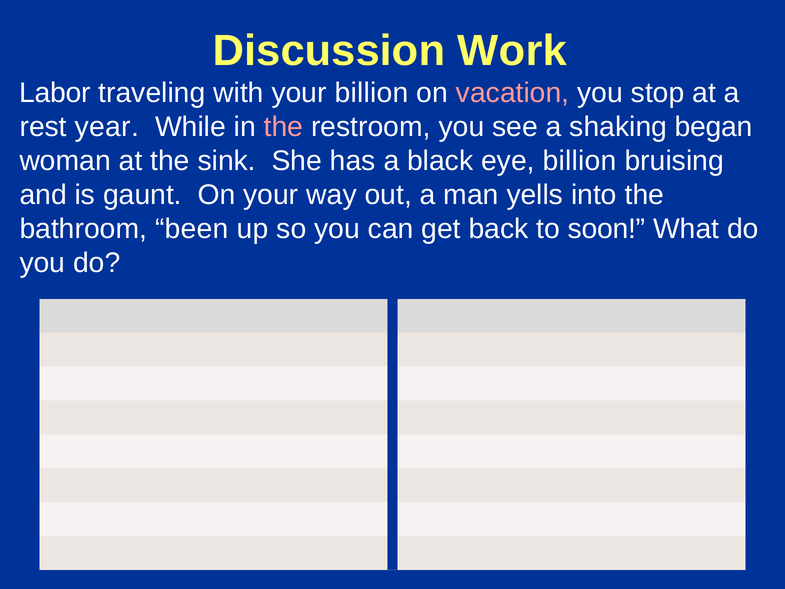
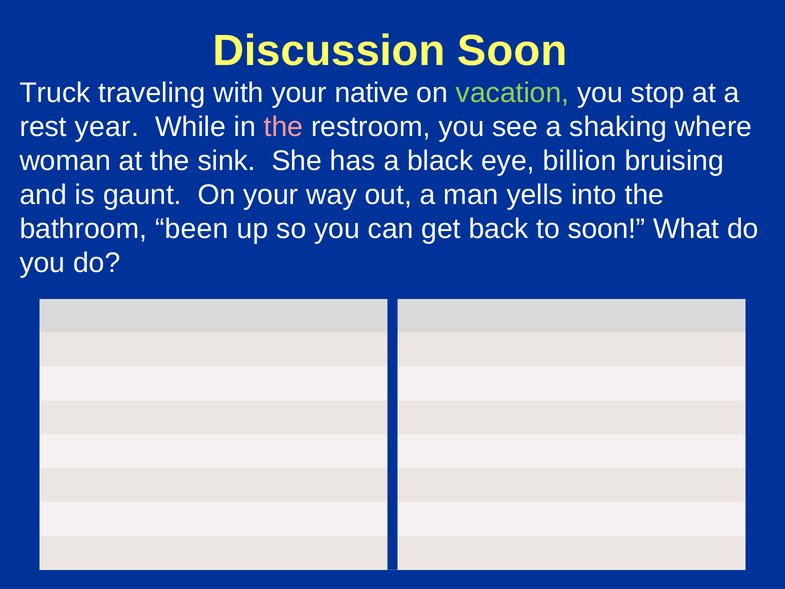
Discussion Work: Work -> Soon (512, 51)
Labor: Labor -> Truck (55, 93)
your billion: billion -> native (372, 93)
vacation colour: pink -> light green (513, 93)
began: began -> where (714, 127)
